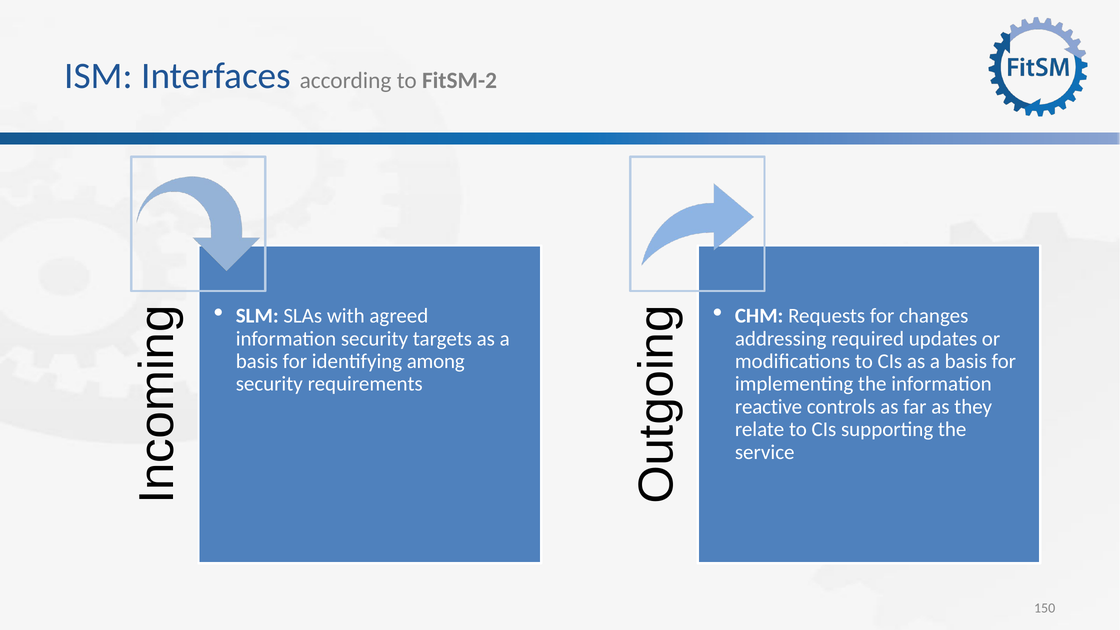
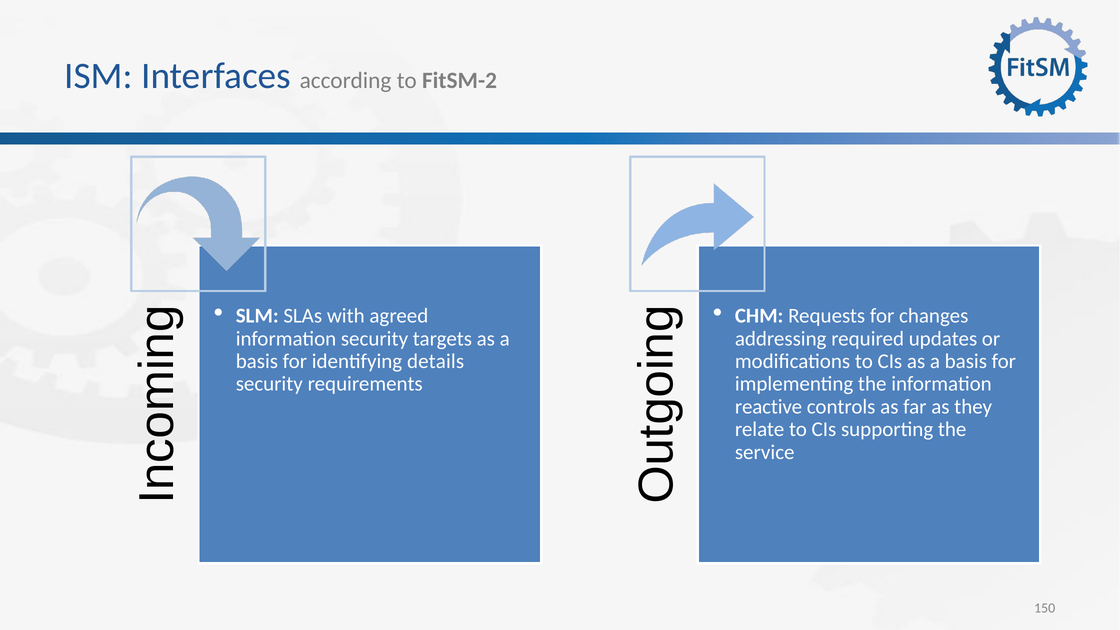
among: among -> details (436, 361)
